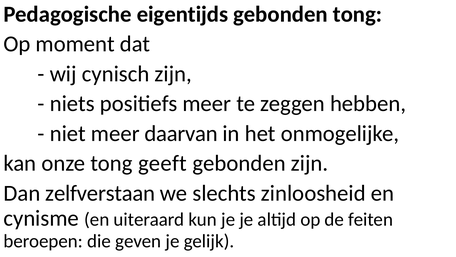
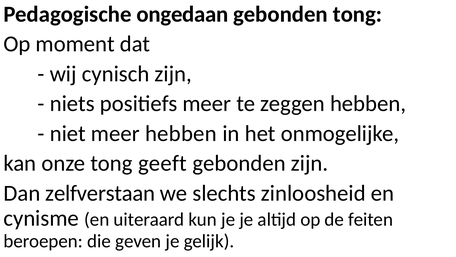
eigentijds: eigentijds -> ongedaan (183, 14)
meer daarvan: daarvan -> hebben (181, 133)
